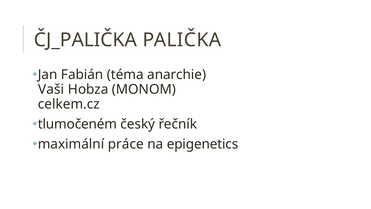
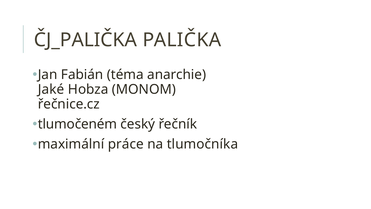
Vaši: Vaši -> Jaké (51, 89)
celkem.cz: celkem.cz -> řečnice.cz (69, 104)
epigenetics: epigenetics -> tlumočníka (202, 144)
